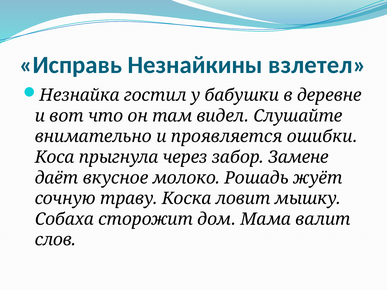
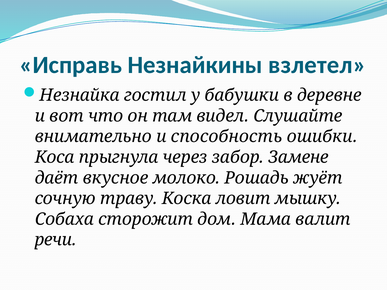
проявляется: проявляется -> способность (227, 137)
слов: слов -> речи (55, 240)
